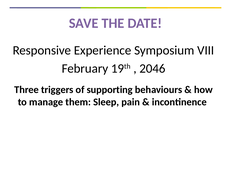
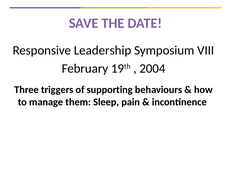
Experience: Experience -> Leadership (103, 50)
2046: 2046 -> 2004 (152, 68)
